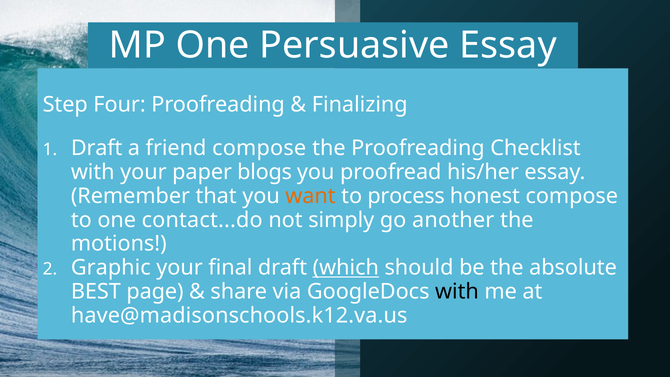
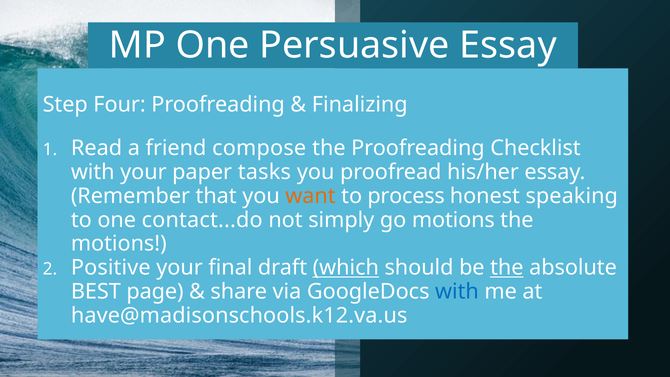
Draft: Draft -> Read (97, 148)
blogs: blogs -> tasks (264, 172)
honest compose: compose -> speaking (572, 196)
go another: another -> motions (453, 220)
Graphic: Graphic -> Positive (111, 268)
the underline: none -> present (507, 268)
with colour: black -> blue (457, 292)
